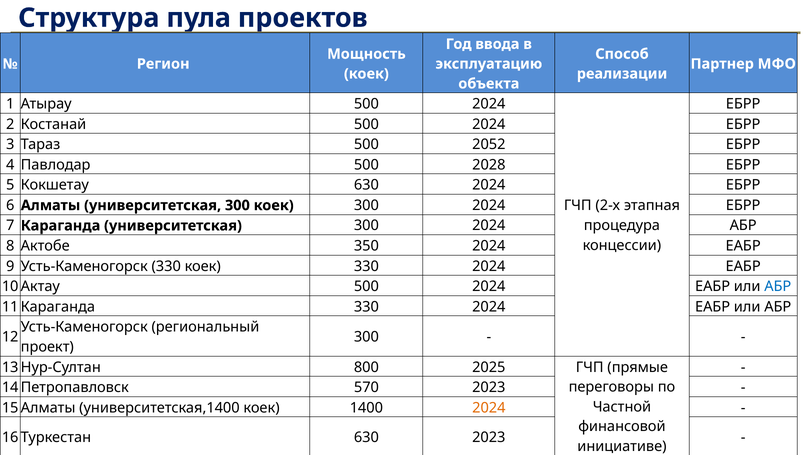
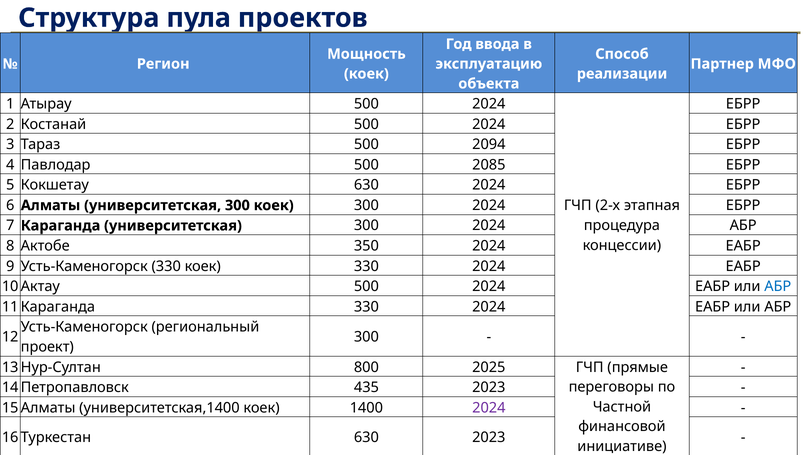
2052: 2052 -> 2094 (489, 144)
2028: 2028 -> 2085 (489, 165)
570: 570 -> 435 (366, 387)
2024 colour: orange -> purple (489, 407)
